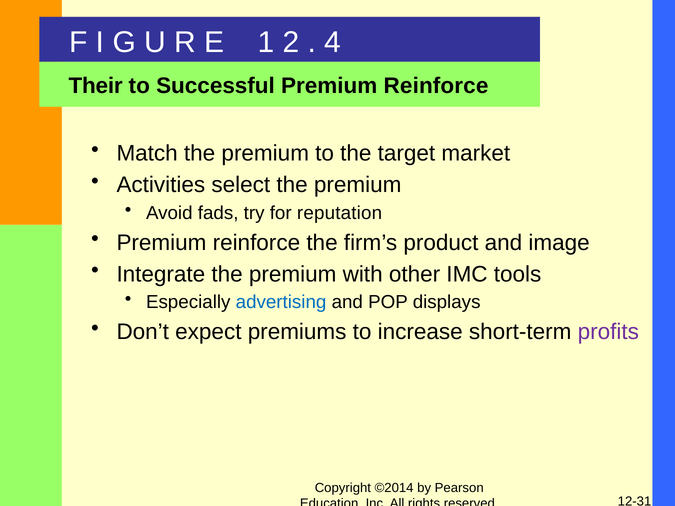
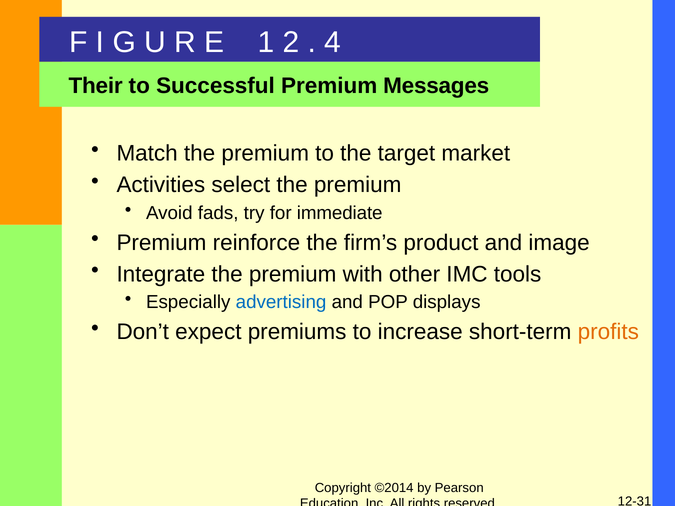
Successful Premium Reinforce: Reinforce -> Messages (436, 86)
reputation: reputation -> immediate (340, 213)
profits colour: purple -> orange (608, 332)
